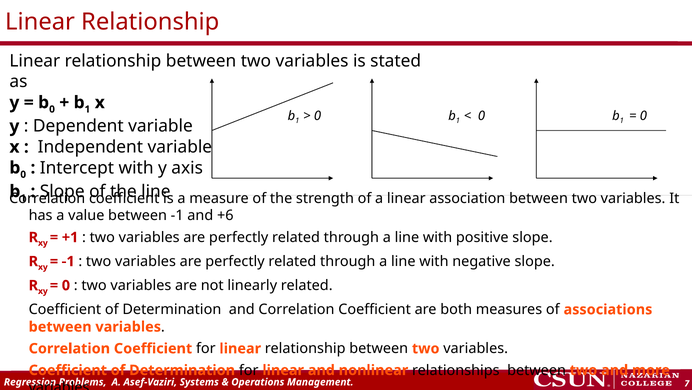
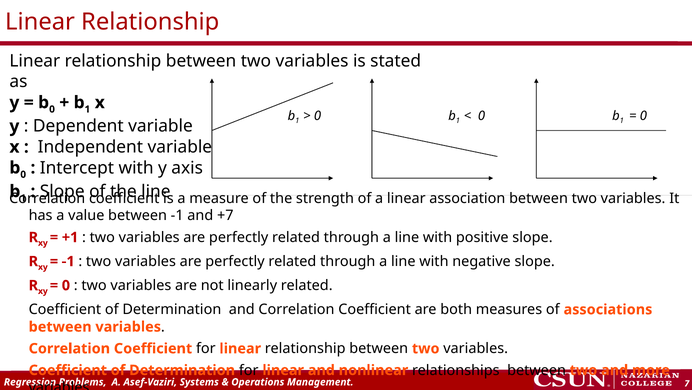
+6: +6 -> +7 (225, 215)
